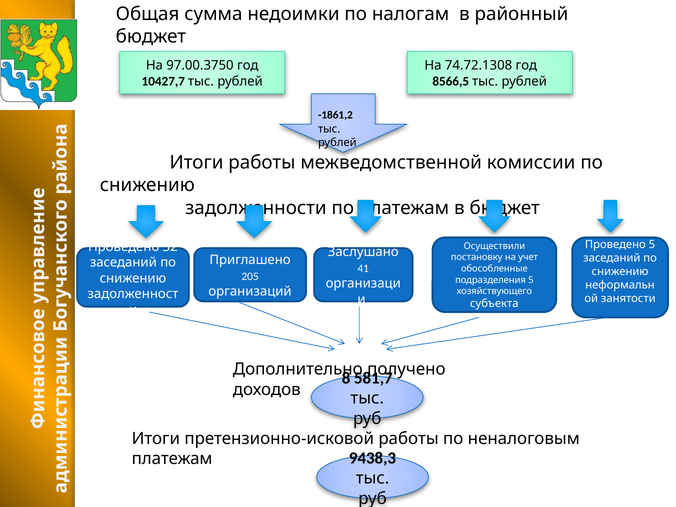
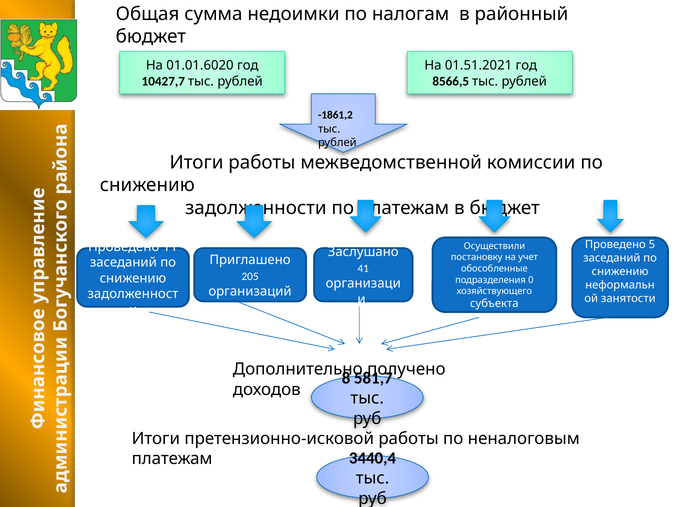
97.00.3750: 97.00.3750 -> 01.01.6020 (200, 65)
74.72.1308: 74.72.1308 -> 01.51.2021 (479, 65)
32: 32 -> 11 (170, 247)
подразделения 5: 5 -> 0 (531, 280)
9438,3: 9438,3 -> 3440,4 (373, 458)
